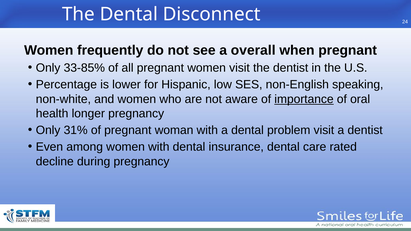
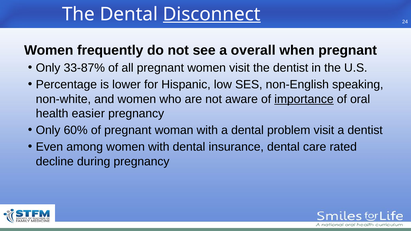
Disconnect underline: none -> present (212, 14)
33-85%: 33-85% -> 33-87% (84, 68)
longer: longer -> easier (88, 114)
31%: 31% -> 60% (76, 130)
